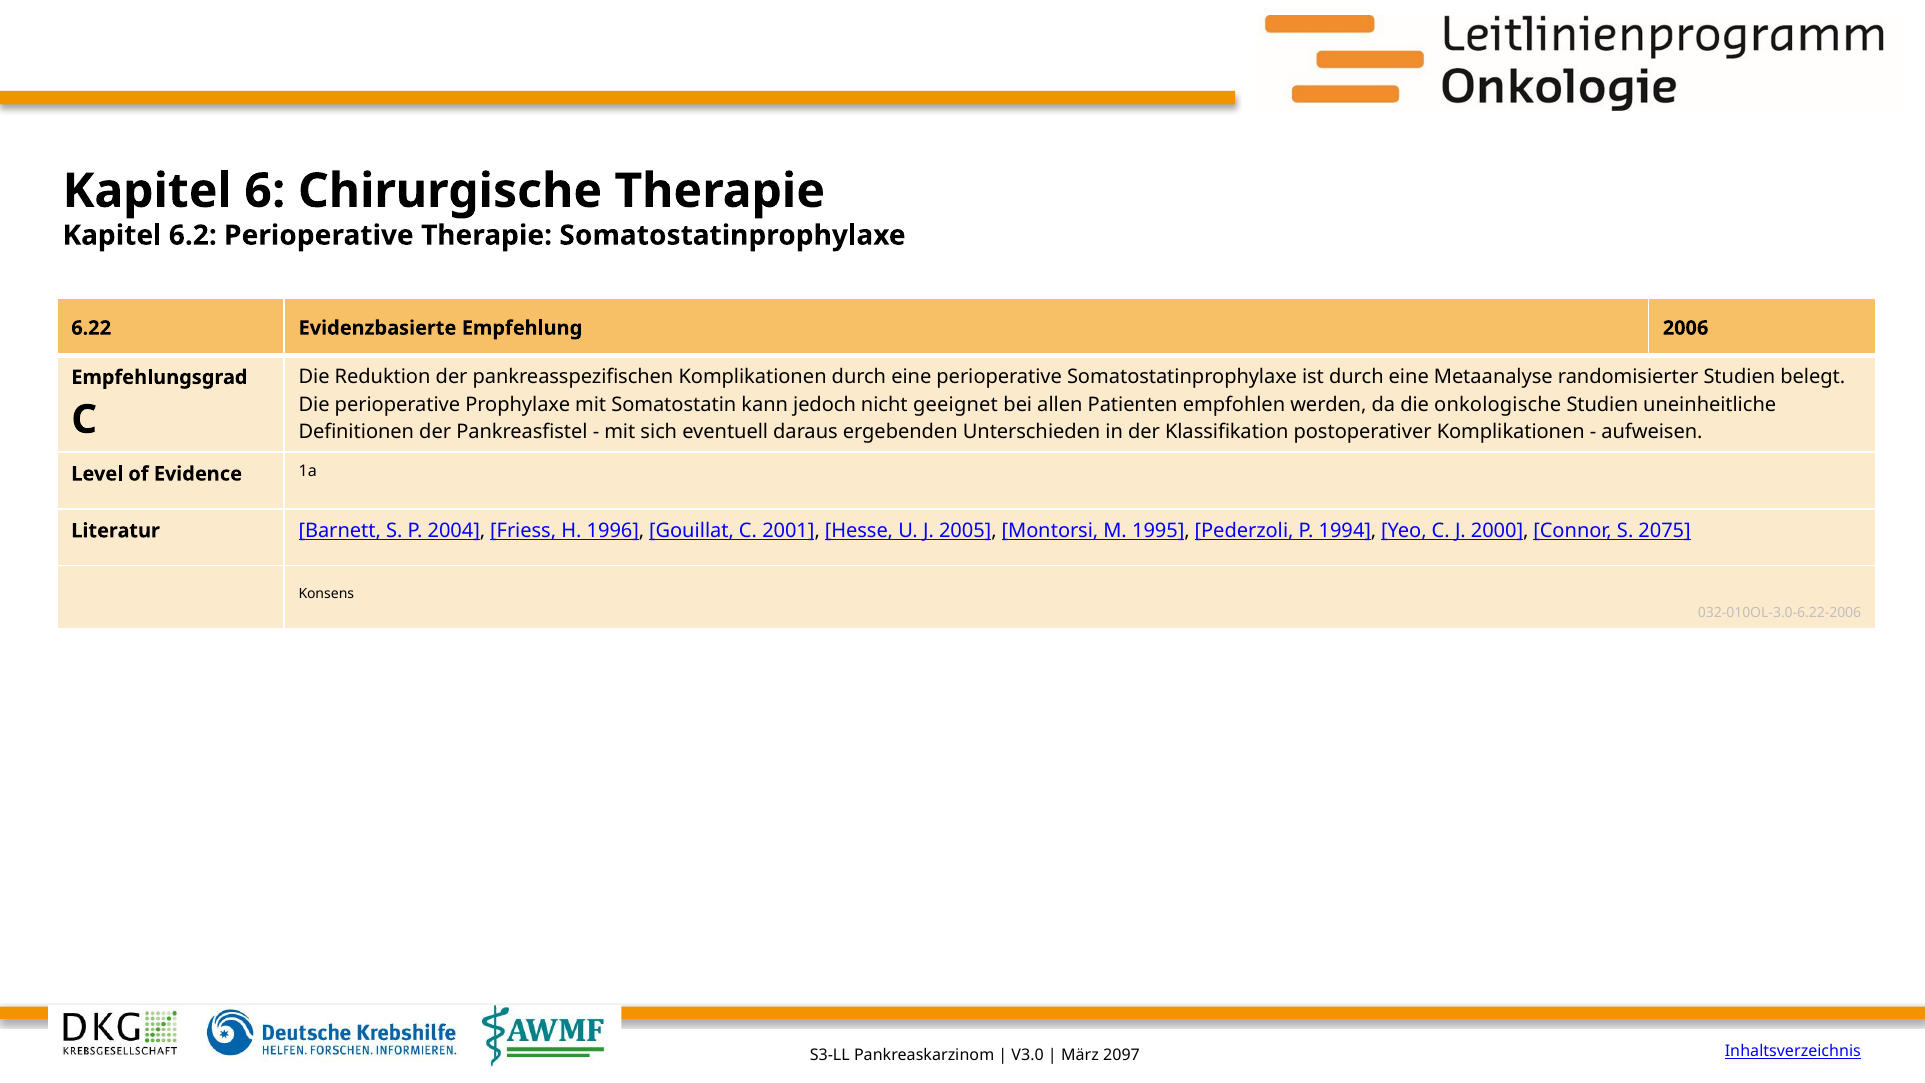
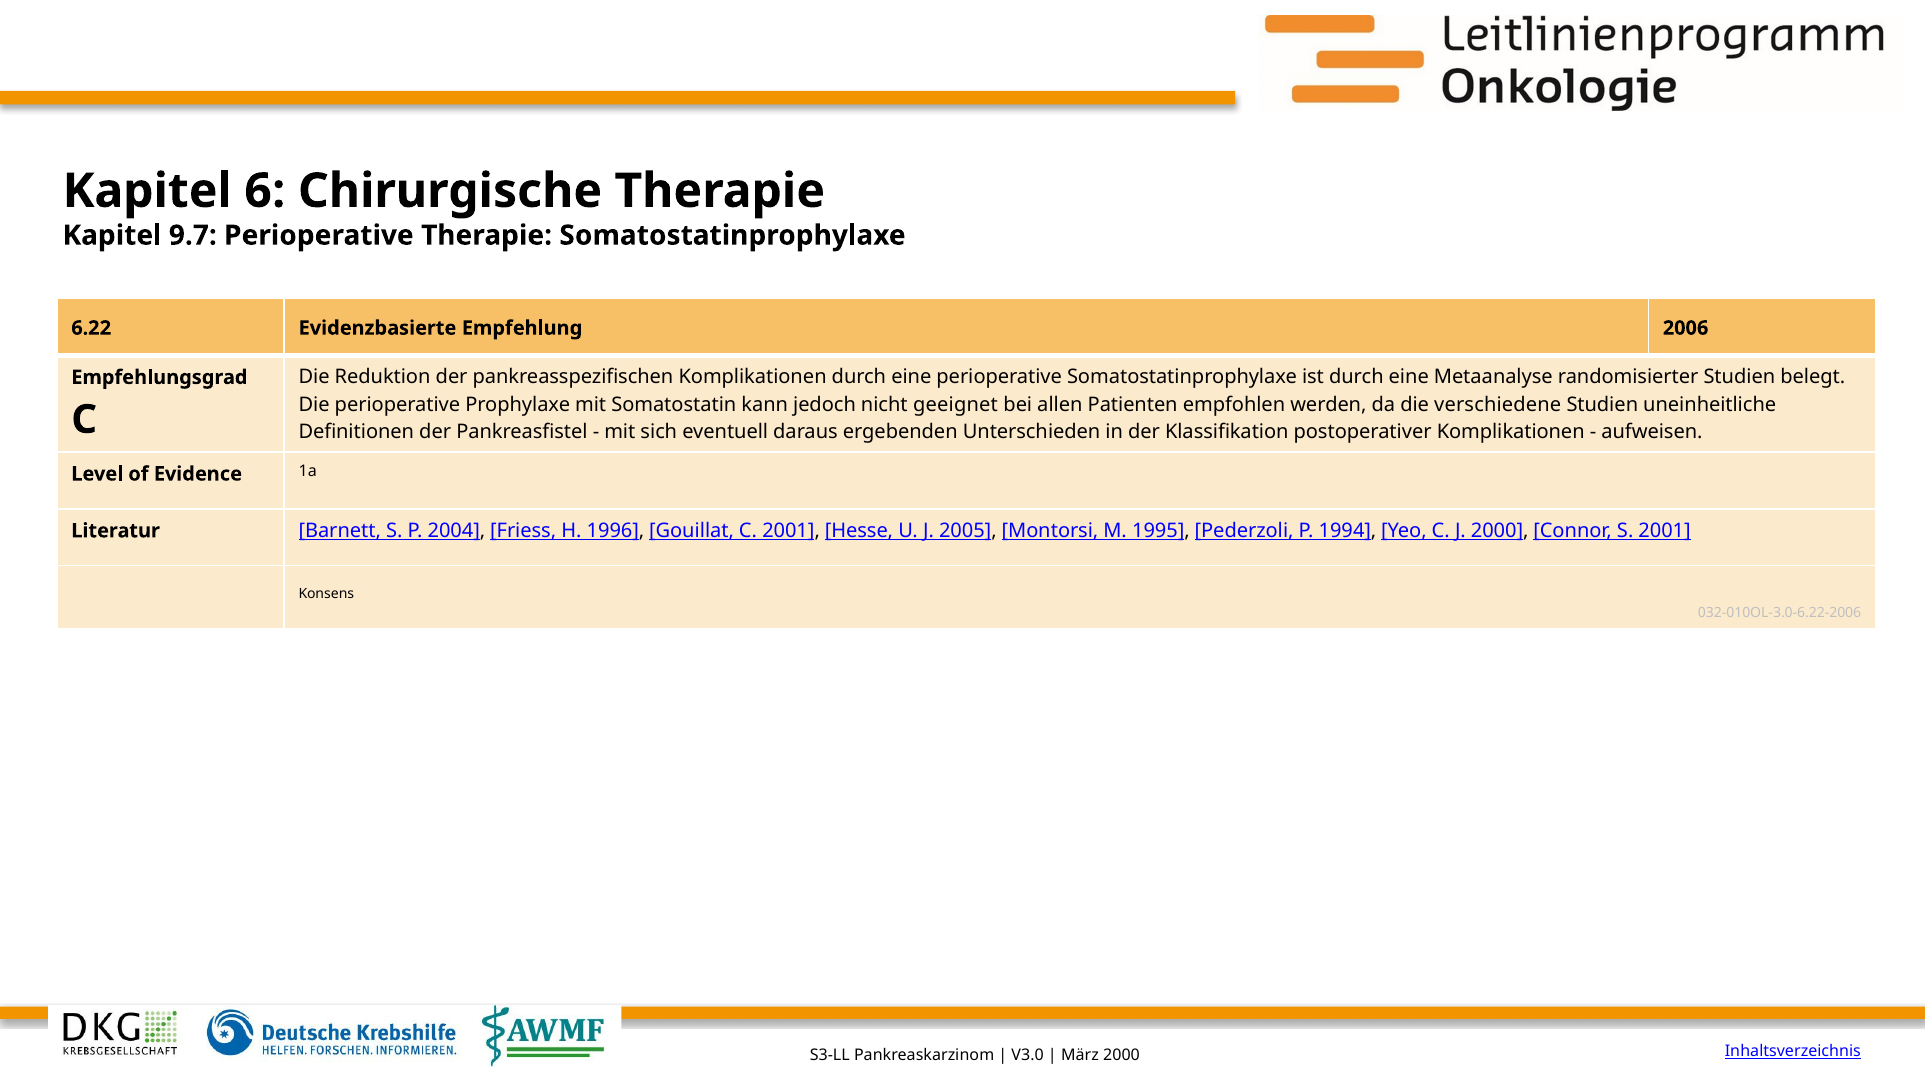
6.2: 6.2 -> 9.7 (193, 235)
onkologische: onkologische -> verschiedene (1498, 405)
S 2075: 2075 -> 2001 (1665, 531)
März 2097: 2097 -> 2000 (1122, 1055)
